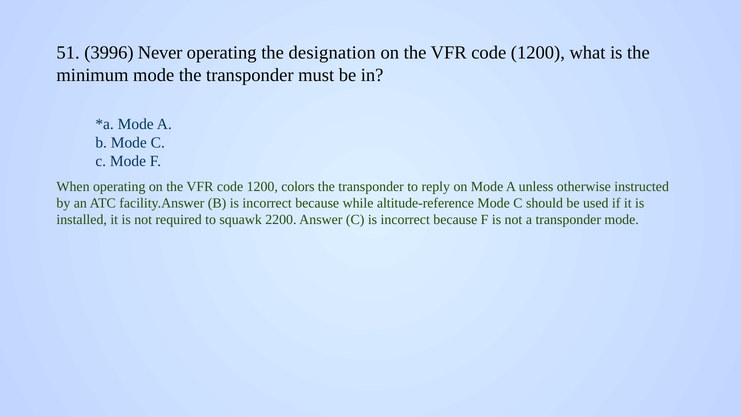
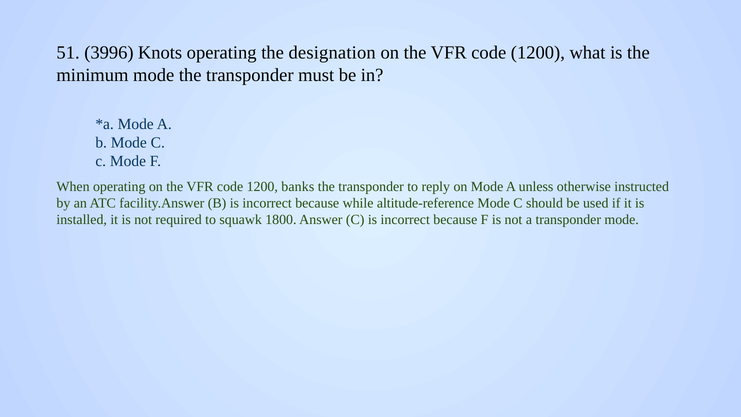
Never: Never -> Knots (160, 53)
colors: colors -> banks (298, 186)
2200: 2200 -> 1800 (281, 220)
